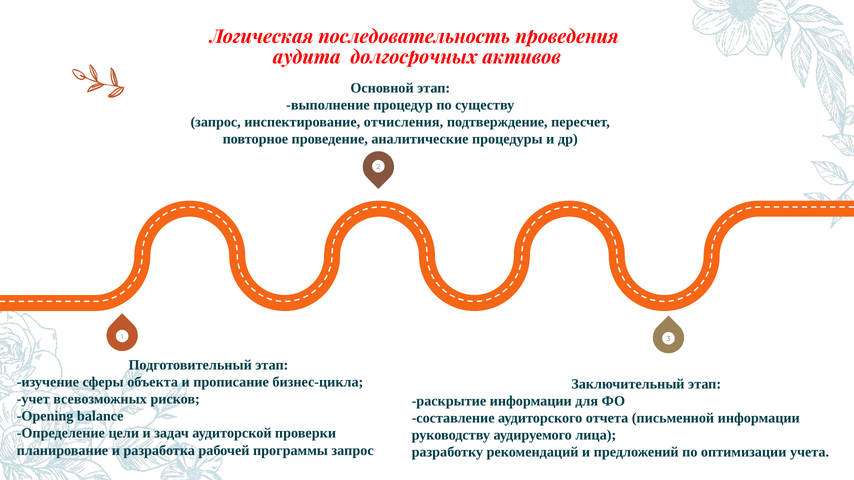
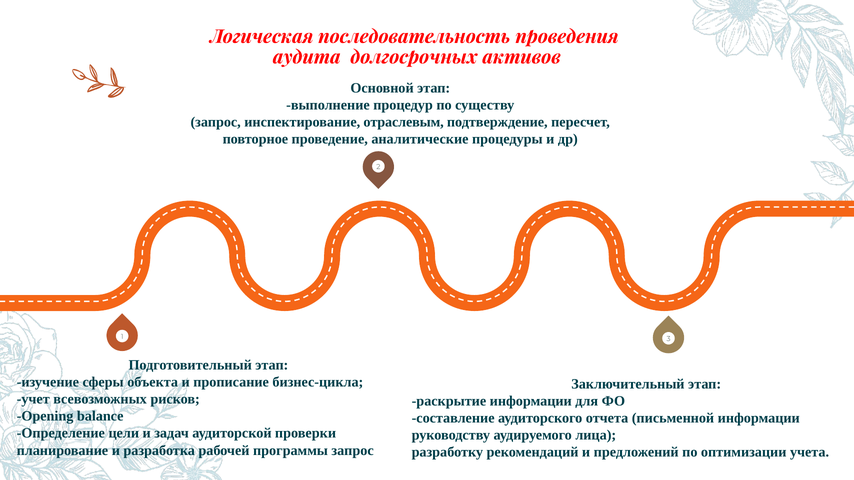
отчисления: отчисления -> отраслевым (404, 122)
